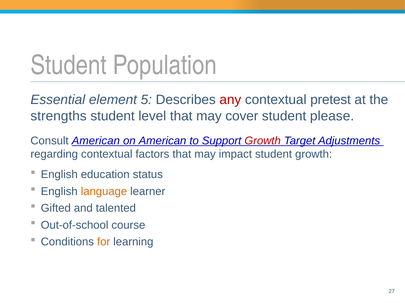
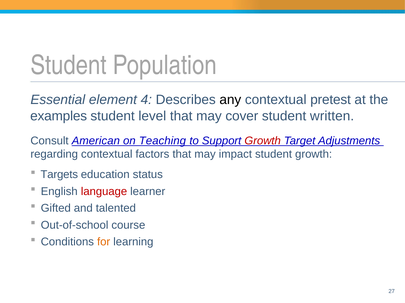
5: 5 -> 4 (146, 100)
any colour: red -> black (230, 100)
strengths: strengths -> examples (59, 116)
please: please -> written (332, 116)
on American: American -> Teaching (162, 141)
English: English -> Targets (59, 175)
language colour: orange -> red (104, 192)
